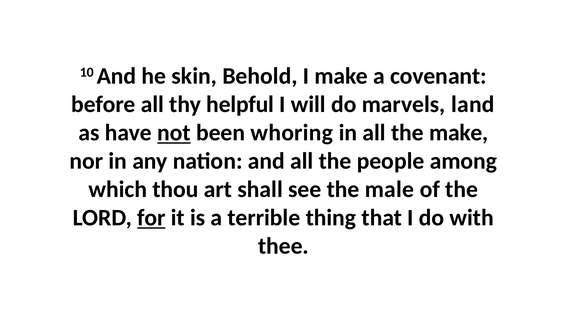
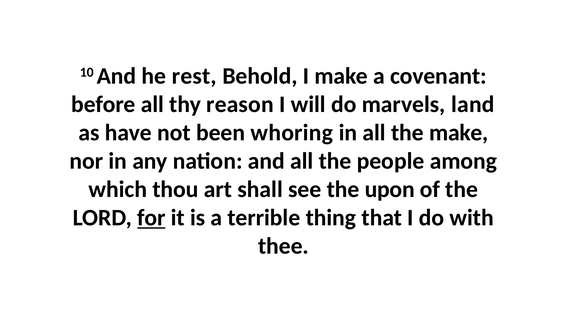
skin: skin -> rest (194, 76)
helpful: helpful -> reason (240, 104)
not underline: present -> none (174, 133)
male: male -> upon (390, 189)
